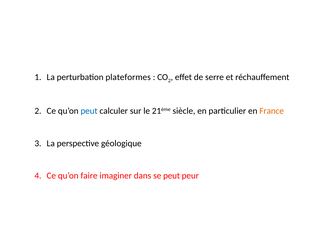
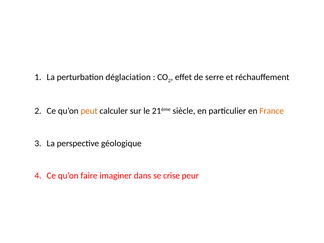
plateformes: plateformes -> déglaciation (128, 77)
peut colour: blue -> orange (89, 111)
se peut: peut -> crise (172, 176)
